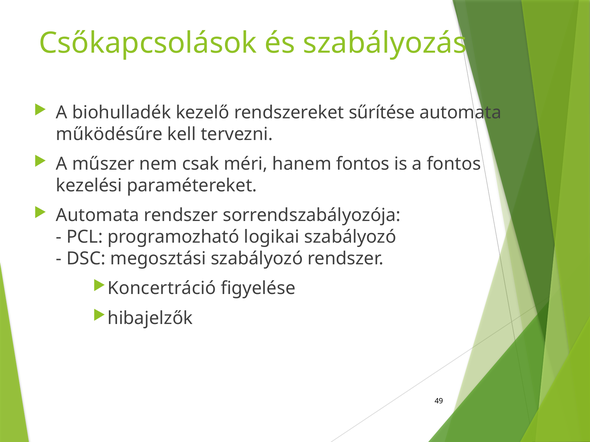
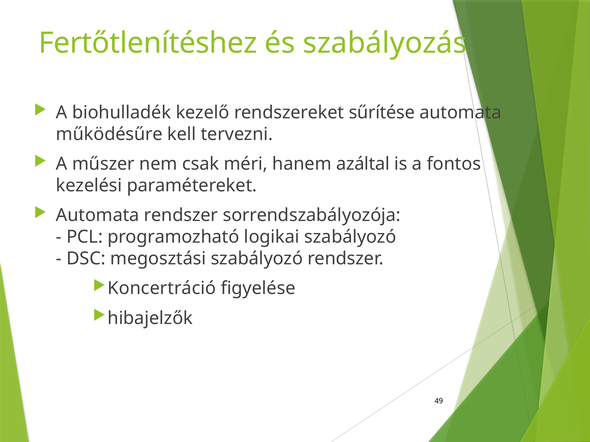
Csőkapcsolások: Csőkapcsolások -> Fertőtlenítéshez (148, 43)
hanem fontos: fontos -> azáltal (363, 164)
